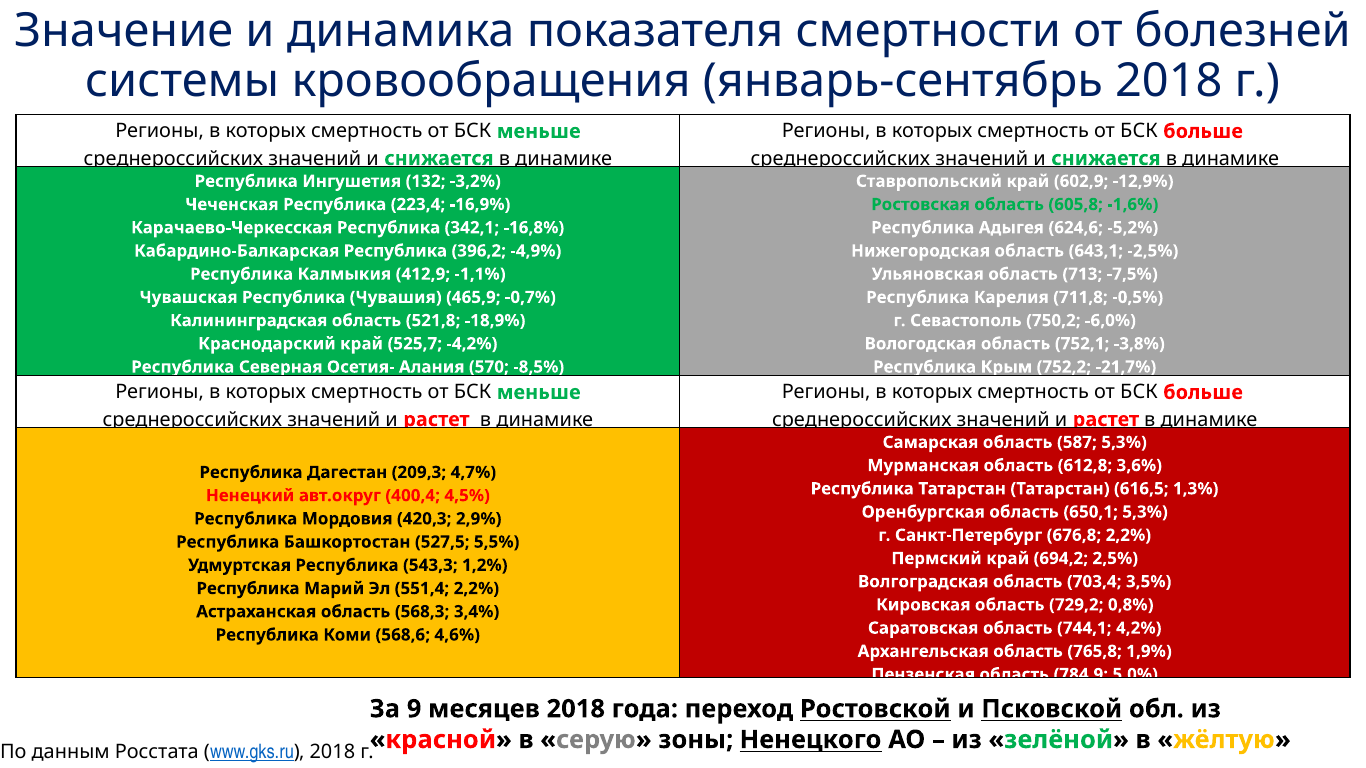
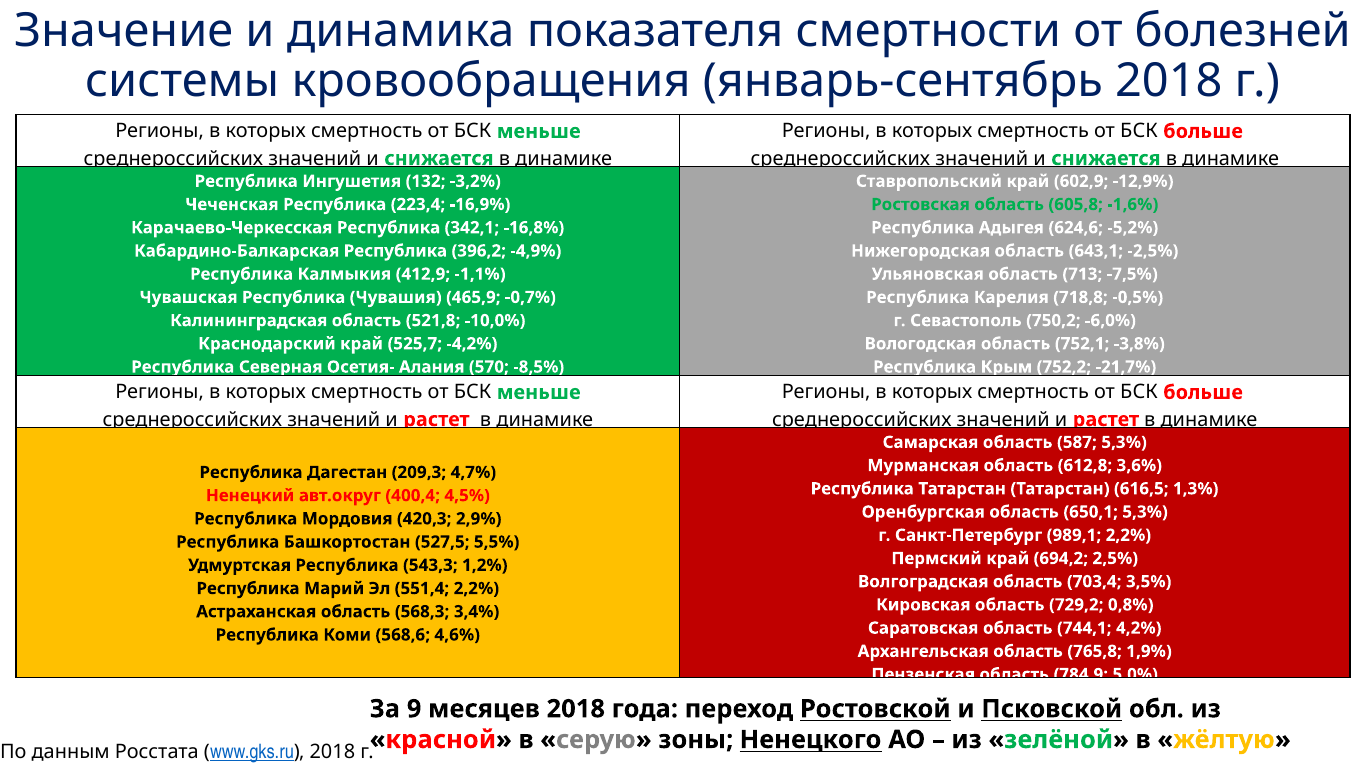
711,8: 711,8 -> 718,8 (1080, 297)
-18,9%: -18,9% -> -10,0% (495, 321)
676,8: 676,8 -> 989,1 (1074, 535)
